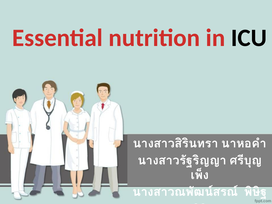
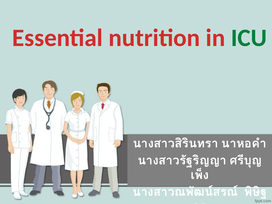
ICU colour: black -> green (249, 38)
